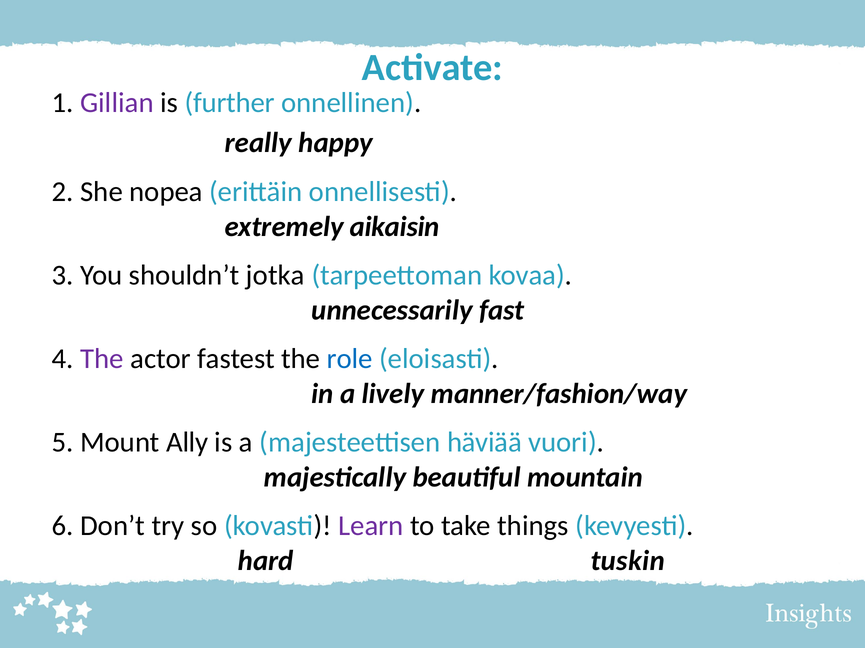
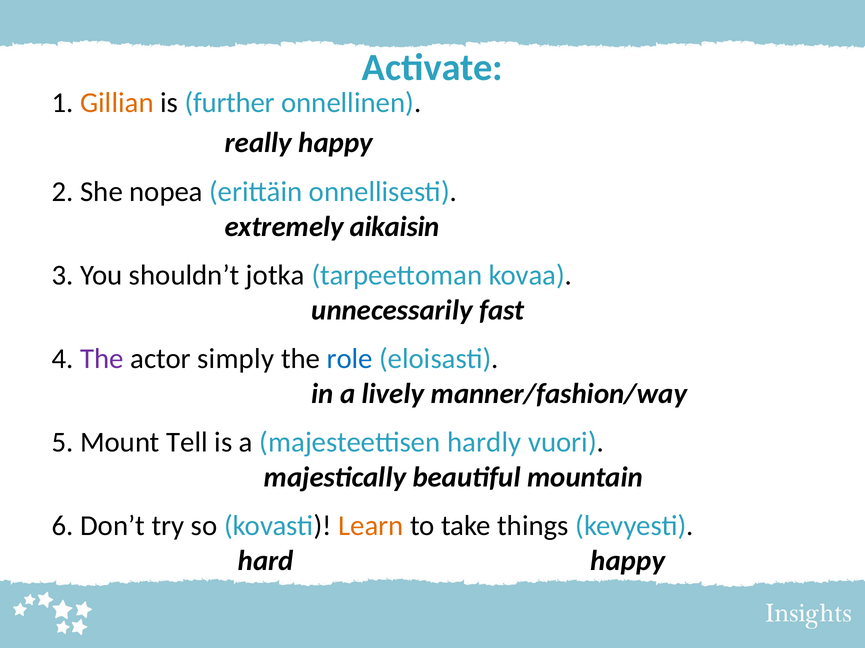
Gillian colour: purple -> orange (117, 103)
fastest: fastest -> simply (236, 359)
Ally: Ally -> Tell (187, 443)
häviää: häviää -> hardly (484, 443)
Learn colour: purple -> orange (371, 527)
hard tuskin: tuskin -> happy (628, 561)
